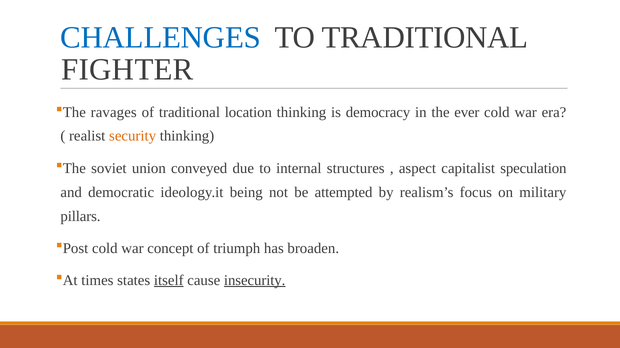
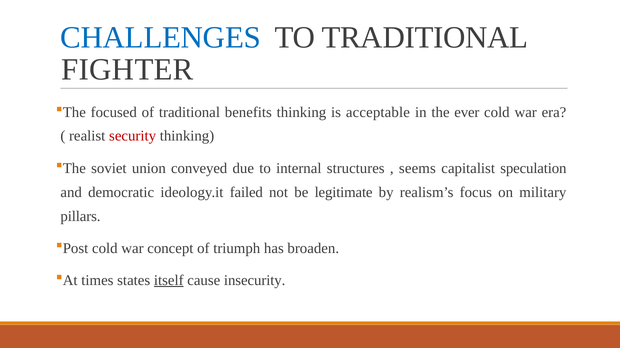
ravages: ravages -> focused (114, 112)
location: location -> benefits (248, 112)
democracy: democracy -> acceptable (378, 112)
security colour: orange -> red (133, 136)
aspect: aspect -> seems (417, 169)
being: being -> failed (246, 193)
attempted: attempted -> legitimate (344, 193)
insecurity underline: present -> none (255, 281)
